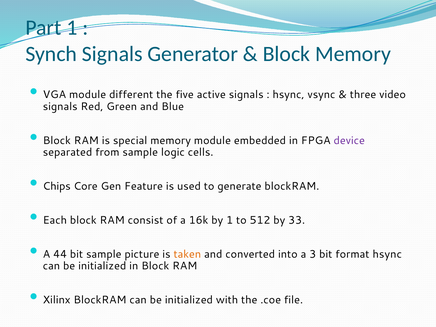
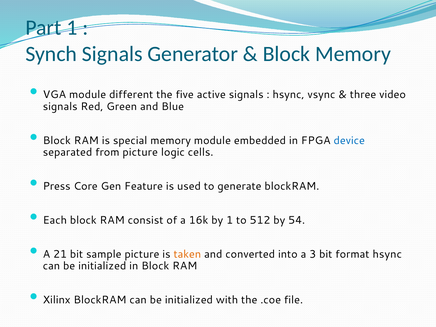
device colour: purple -> blue (349, 140)
from sample: sample -> picture (140, 152)
Chips: Chips -> Press (57, 186)
33: 33 -> 54 (297, 220)
44: 44 -> 21 (60, 254)
